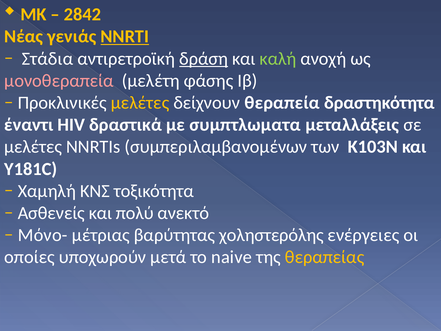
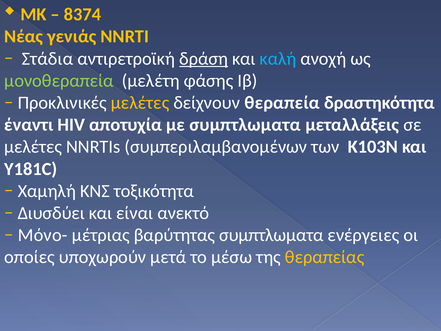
2842: 2842 -> 8374 (83, 14)
NNRTI underline: present -> none (125, 37)
καλή colour: light green -> light blue (278, 59)
μονοθεραπεία colour: pink -> light green (59, 81)
δραστικά: δραστικά -> αποτυχία (126, 125)
Ασθενείς: Ασθενείς -> Διυσδύει (51, 213)
πολύ: πολύ -> είναι (135, 213)
βαρύτητας χοληστερόλης: χοληστερόλης -> συμπτλωματα (271, 235)
naive: naive -> μέσω (232, 257)
